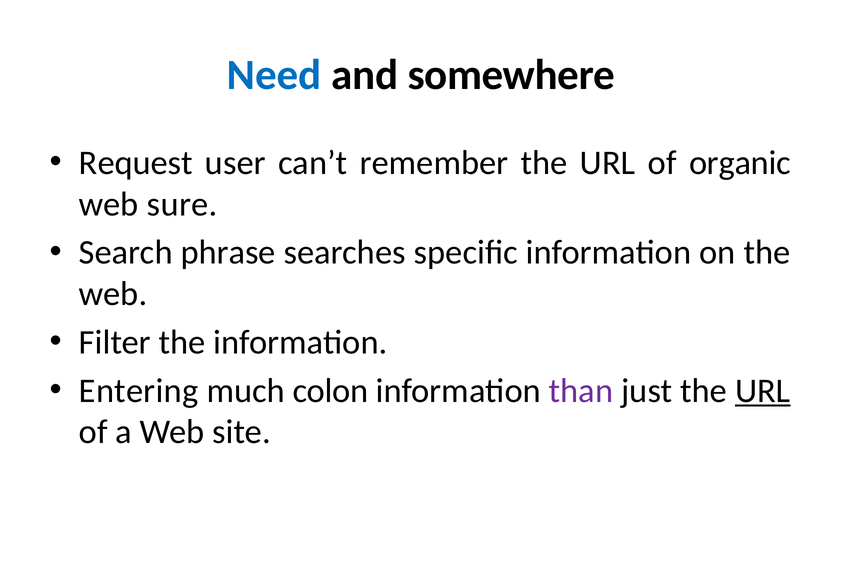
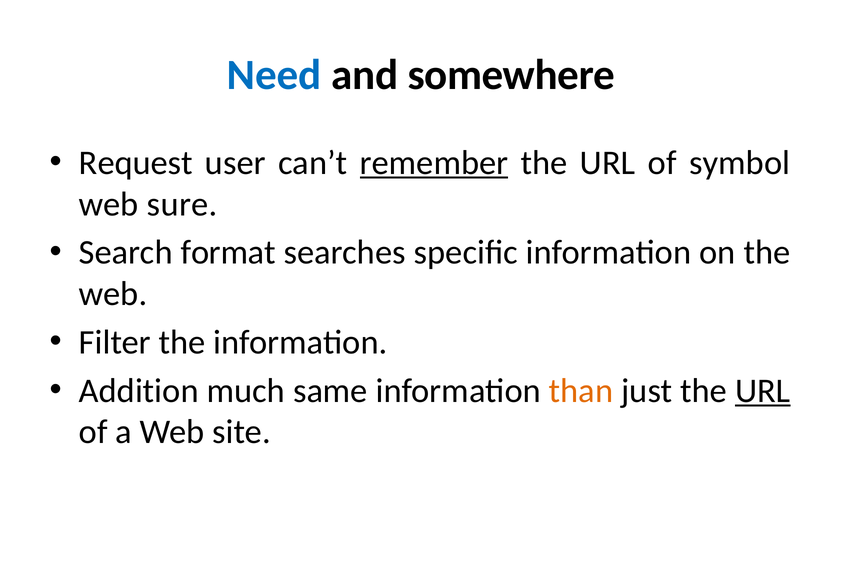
remember underline: none -> present (434, 163)
organic: organic -> symbol (740, 163)
phrase: phrase -> format (228, 253)
Entering: Entering -> Addition (139, 391)
colon: colon -> same (330, 391)
than colour: purple -> orange (581, 391)
